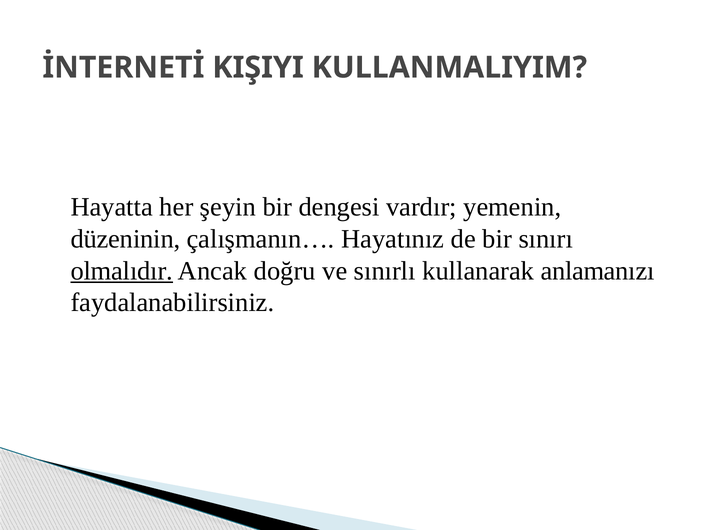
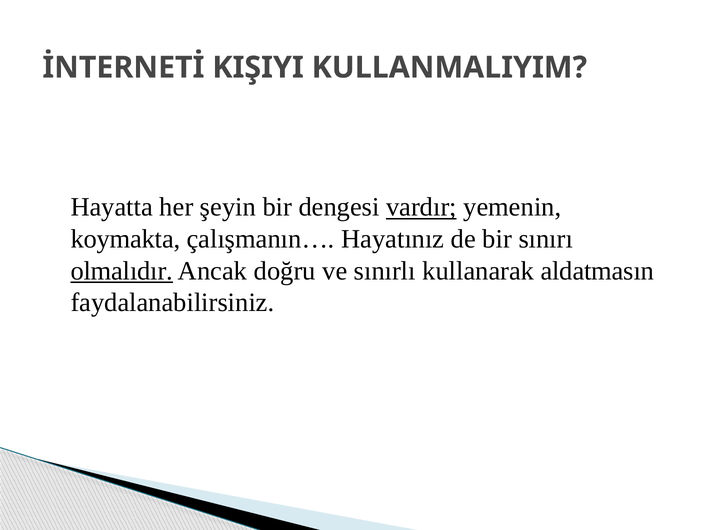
vardır underline: none -> present (421, 207)
düzeninin: düzeninin -> koymakta (125, 239)
anlamanızı: anlamanızı -> aldatmasın (597, 271)
